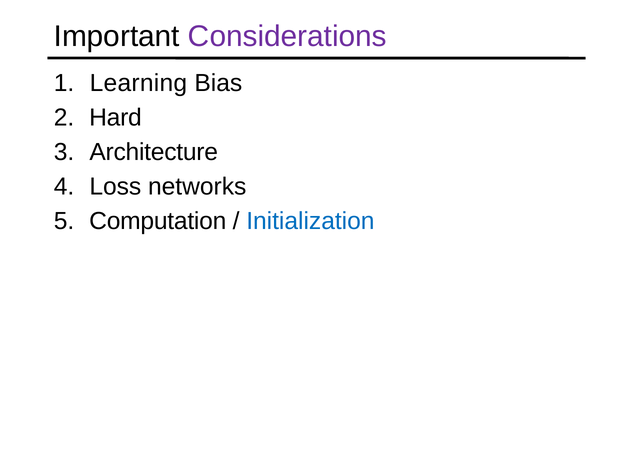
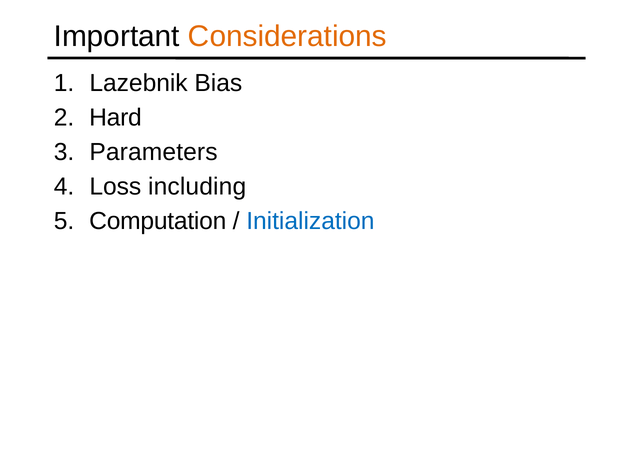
Considerations colour: purple -> orange (287, 36)
Learning: Learning -> Lazebnik (139, 83)
Architecture: Architecture -> Parameters (154, 152)
networks: networks -> including (197, 186)
